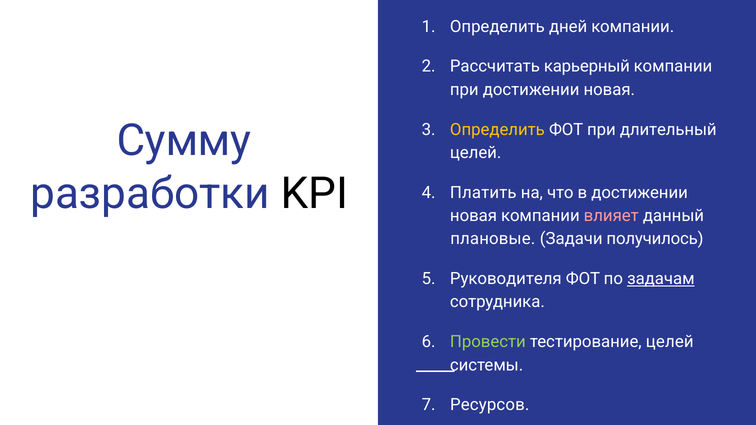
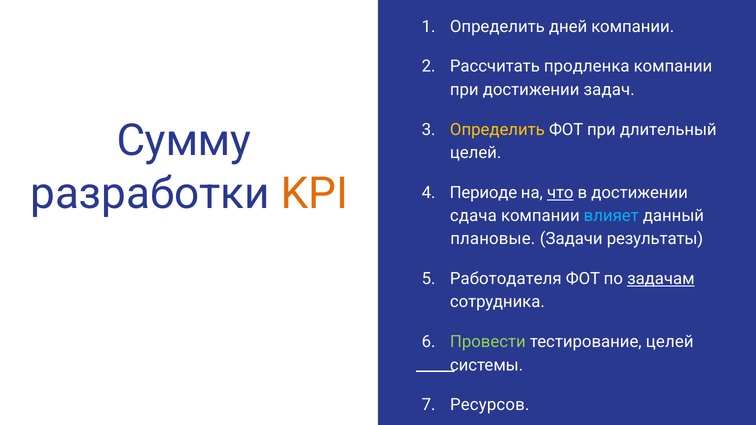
карьерный: карьерный -> продленка (587, 66)
при достижении новая: новая -> задач (609, 90)
KPI colour: black -> orange (314, 194)
Платить: Платить -> Периоде (483, 193)
что underline: none -> present (560, 193)
новая: новая -> сдача (473, 216)
влияет colour: pink -> light blue (611, 216)
получилось: получилось -> результаты (655, 239)
Руководителя: Руководителя -> Работодателя (506, 279)
